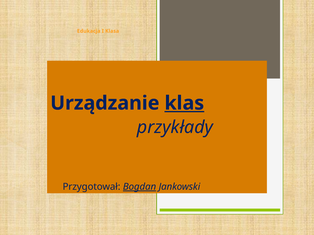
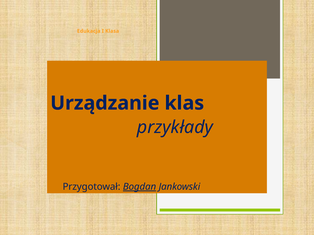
klas underline: present -> none (184, 103)
